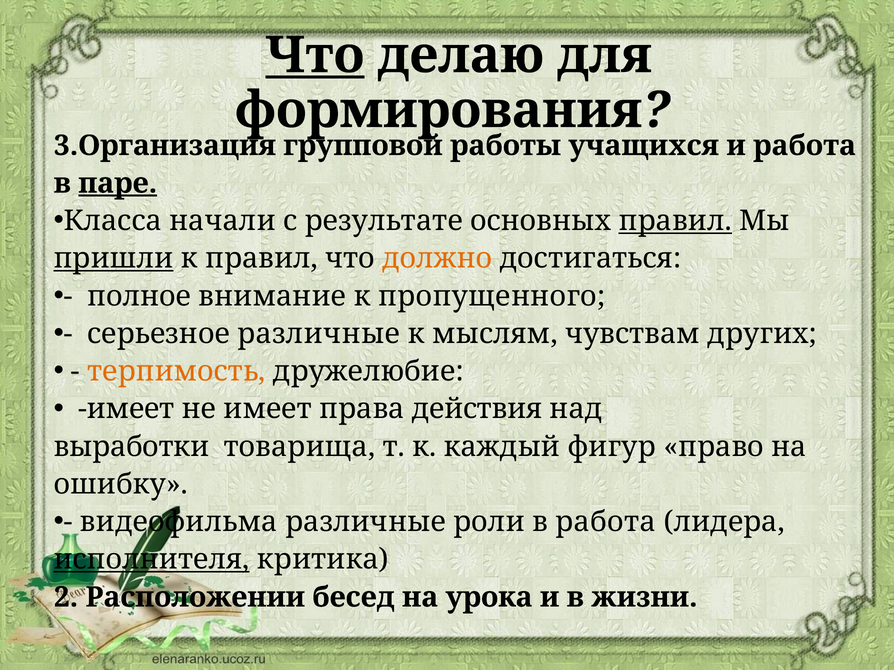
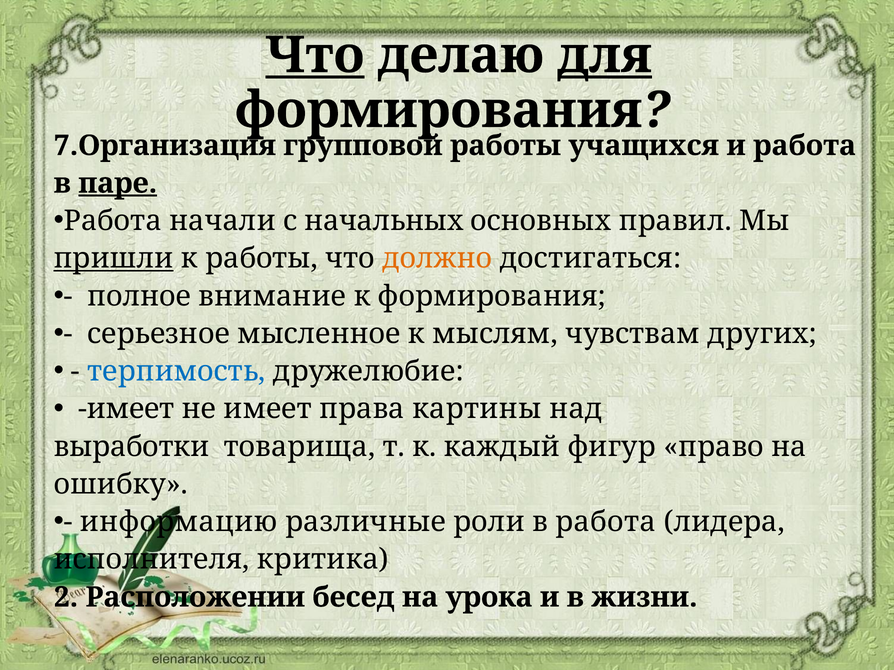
для underline: none -> present (605, 55)
3.Организация: 3.Организация -> 7.Организация (165, 146)
Класса: Класса -> Работа (113, 221)
результате: результате -> начальных (384, 221)
правил underline: present -> none (675, 221)
к правил: правил -> работы (262, 259)
к пропущенного: пропущенного -> формирования (492, 296)
серьезное различные: различные -> мысленное (319, 334)
терпимость colour: orange -> blue (176, 372)
действия: действия -> картины (477, 409)
видеофильма: видеофильма -> информацию (179, 522)
исполнителя underline: present -> none (152, 560)
